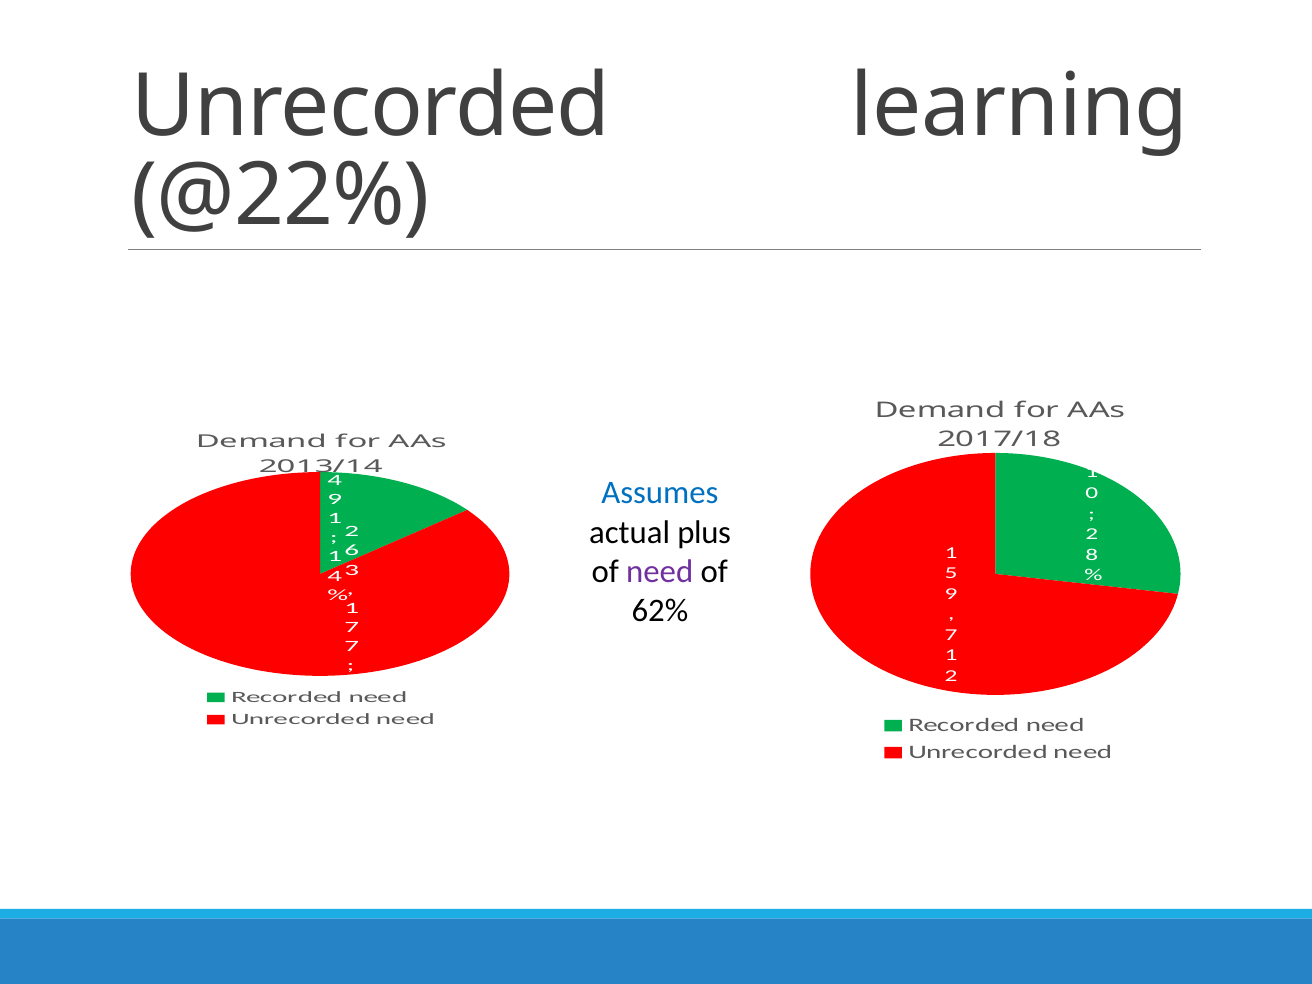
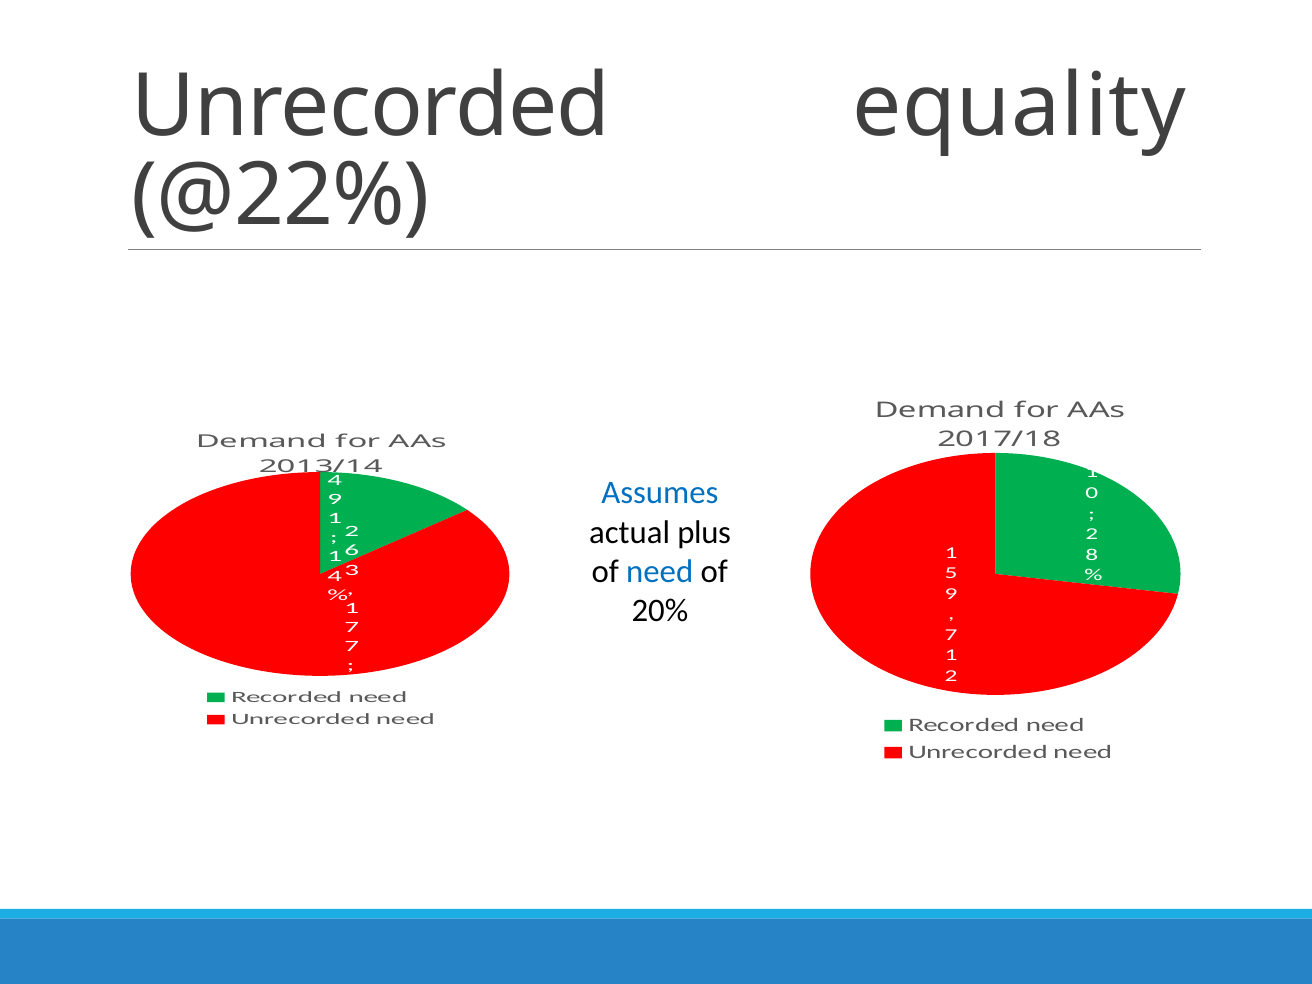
learning: learning -> equality (1019, 107)
need colour: purple -> blue (660, 572)
62%: 62% -> 20% (660, 611)
